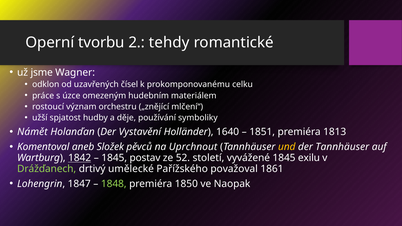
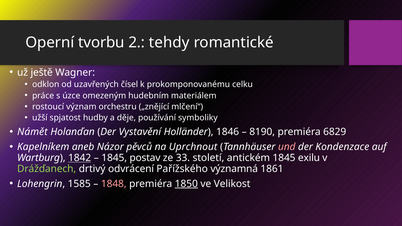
jsme: jsme -> ještě (42, 72)
1640: 1640 -> 1846 (228, 132)
1851: 1851 -> 8190 (262, 132)
1813: 1813 -> 6829 (335, 132)
Komentoval: Komentoval -> Kapelníkem (43, 147)
Složek: Složek -> Názor (110, 147)
und colour: yellow -> pink (287, 147)
der Tannhäuser: Tannhäuser -> Kondenzace (342, 147)
52: 52 -> 33 (183, 158)
vyvážené: vyvážené -> antickém (248, 158)
umělecké: umělecké -> odvrácení (131, 169)
považoval: považoval -> významná (234, 169)
1847: 1847 -> 1585 (79, 184)
1848 colour: light green -> pink (114, 184)
1850 underline: none -> present (186, 184)
Naopak: Naopak -> Velikost (232, 184)
